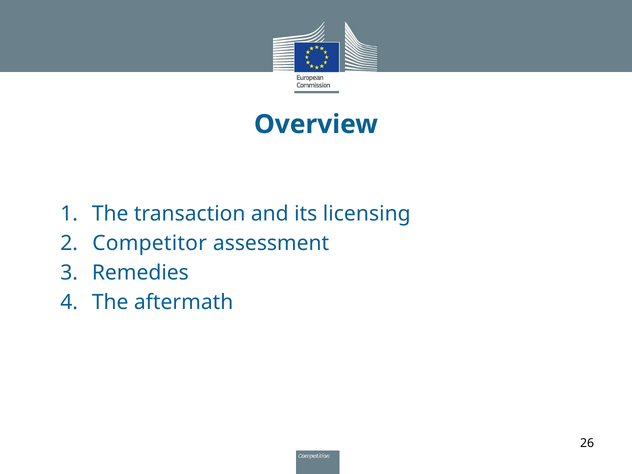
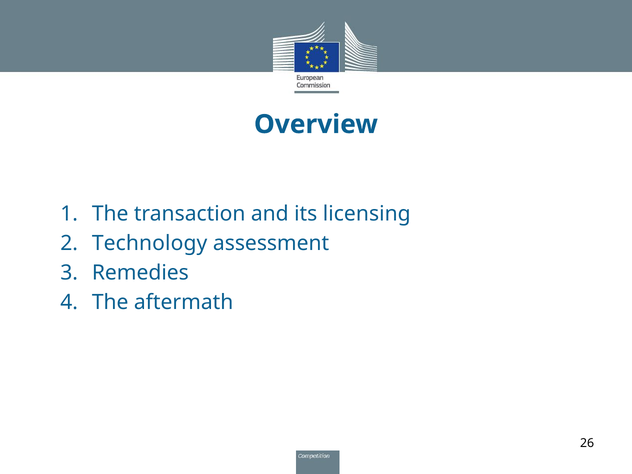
Competitor: Competitor -> Technology (150, 243)
